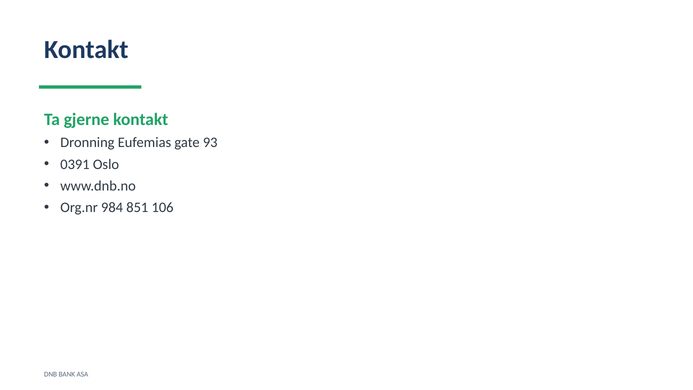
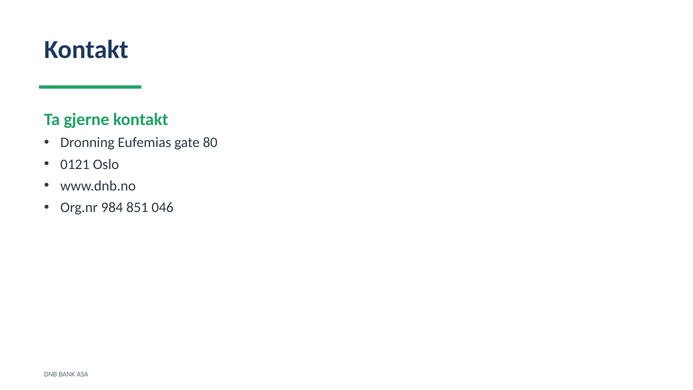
93: 93 -> 80 (210, 143)
0391: 0391 -> 0121 (75, 164)
106: 106 -> 046 (163, 208)
